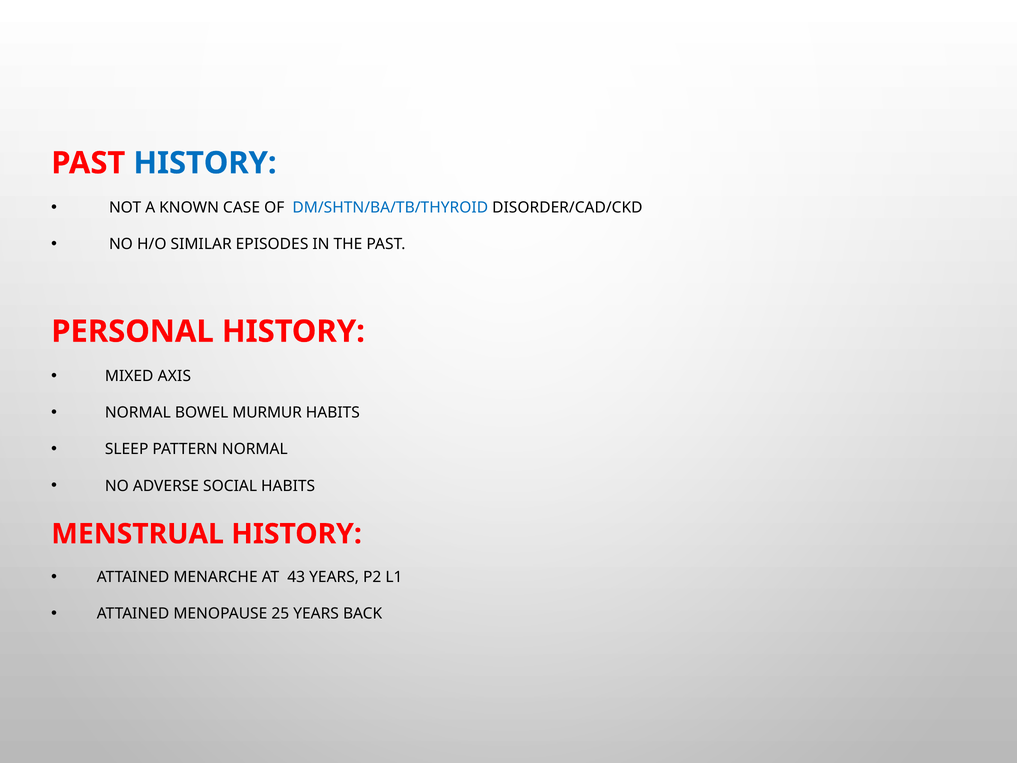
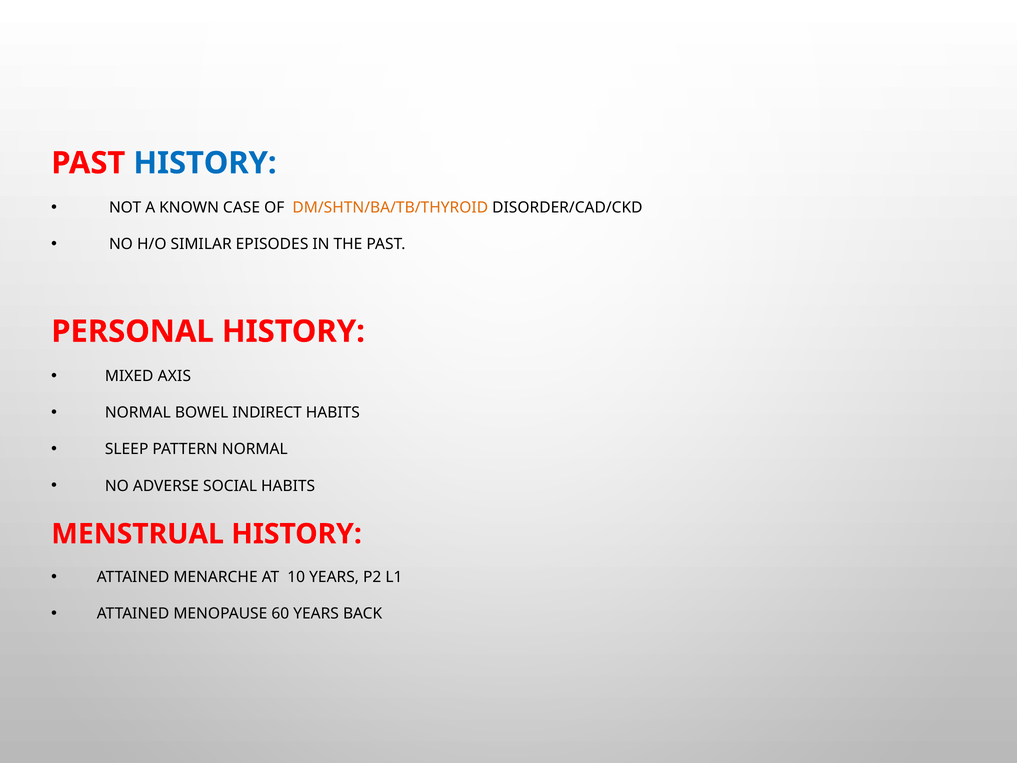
DM/SHTN/BA/TB/THYROID colour: blue -> orange (390, 208)
MURMUR: MURMUR -> INDIRECT (267, 413)
43: 43 -> 10 (296, 577)
25: 25 -> 60 (280, 614)
